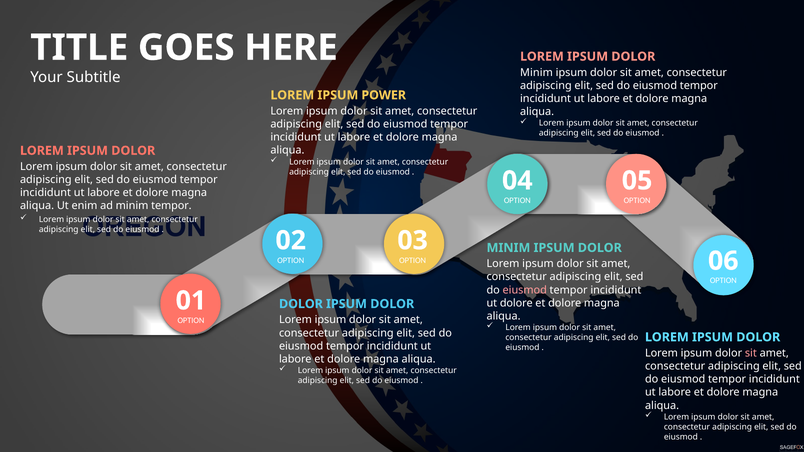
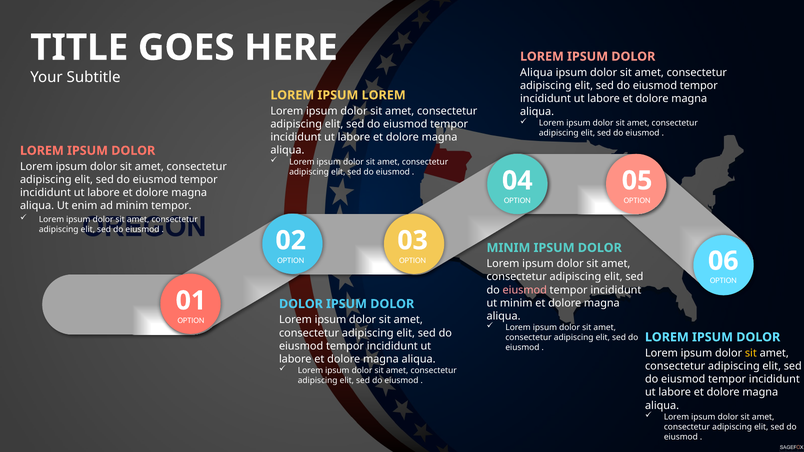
Minim: Minim -> Aliqua (536, 73)
IPSUM POWER: POWER -> LOREM (384, 95)
ut dolore: dolore -> minim (516, 303)
sit colour: pink -> yellow (751, 353)
